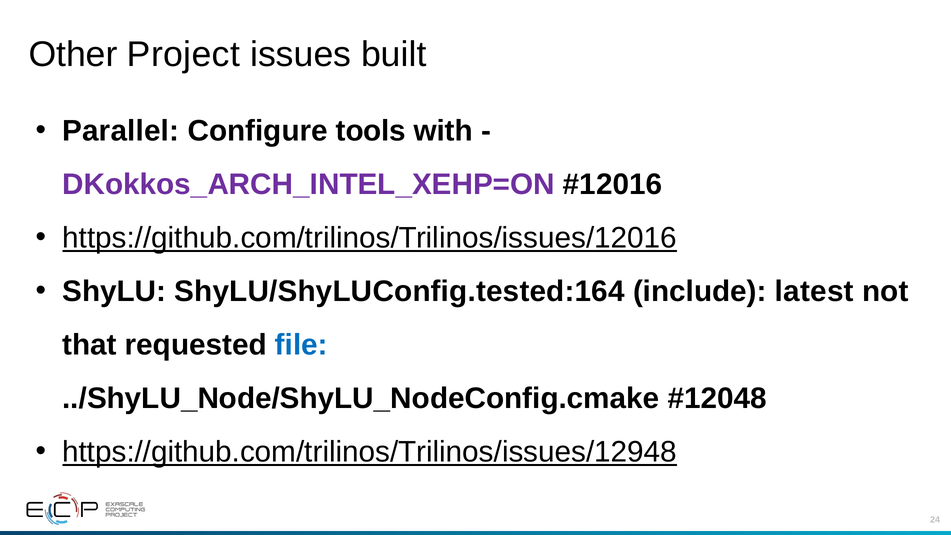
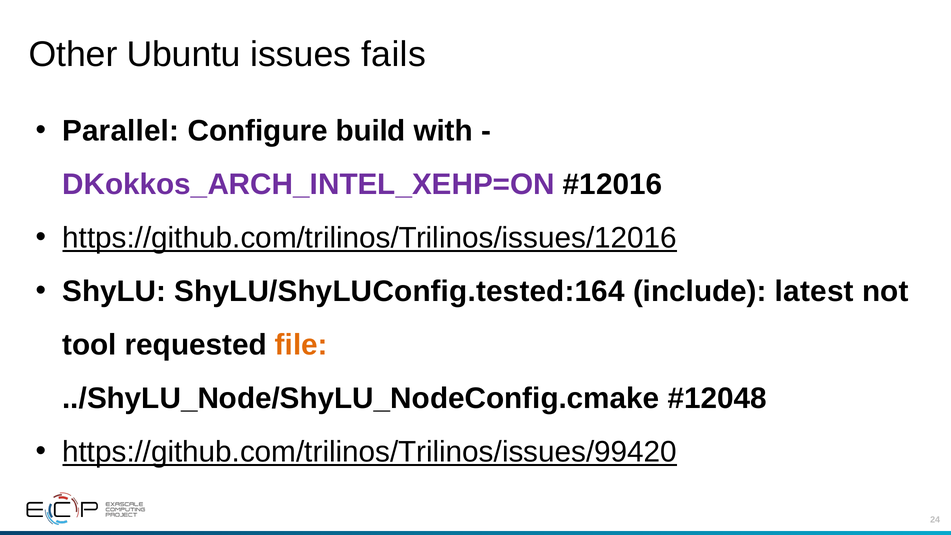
Project: Project -> Ubuntu (184, 54)
built: built -> fails (394, 54)
tools: tools -> build (371, 131)
that: that -> tool (89, 345)
file colour: blue -> orange (301, 345)
https://github.com/trilinos/Trilinos/issues/12948: https://github.com/trilinos/Trilinos/issues/12948 -> https://github.com/trilinos/Trilinos/issues/99420 (370, 452)
